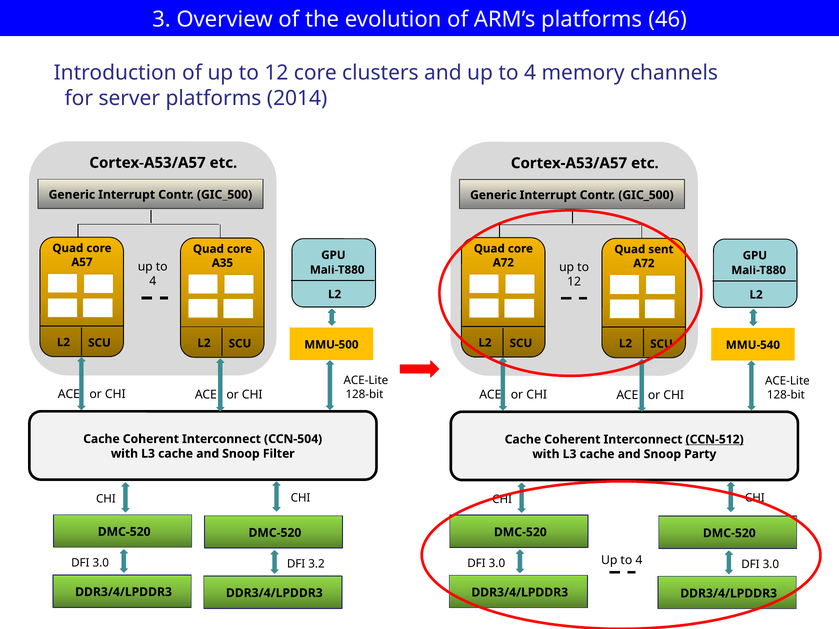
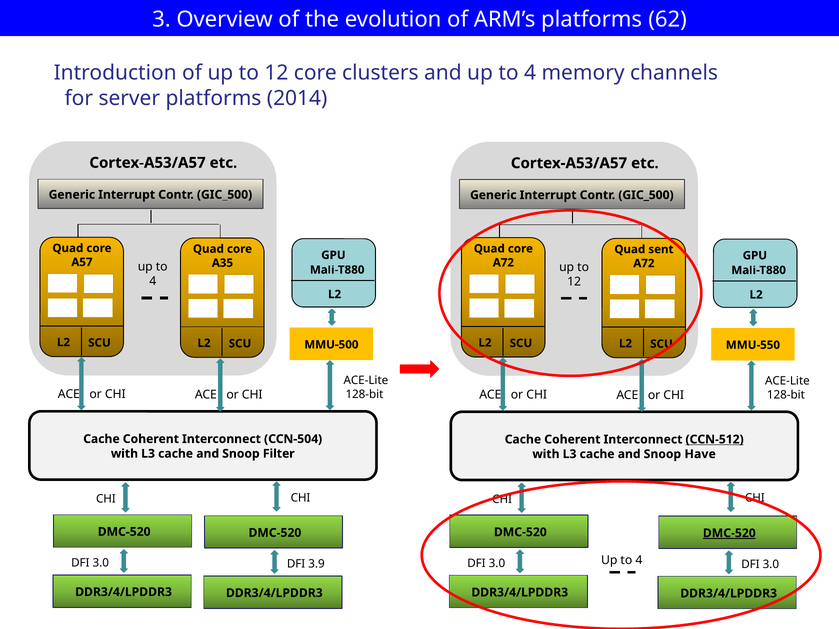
46: 46 -> 62 (668, 20)
MMU-540: MMU-540 -> MMU-550 (753, 345)
Party: Party -> Have (700, 454)
DMC-520 underline: none -> present (729, 533)
3.2: 3.2 -> 3.9 (317, 564)
